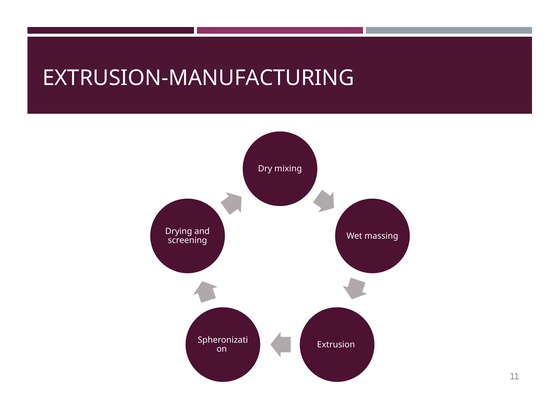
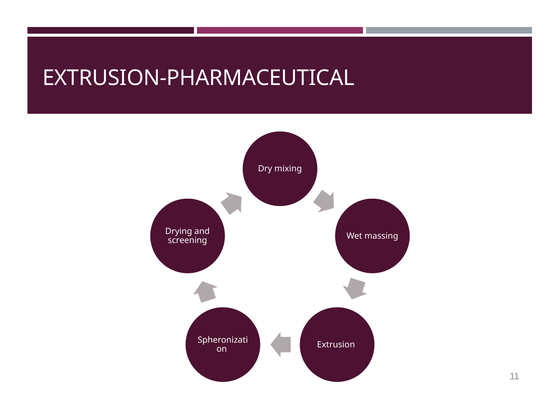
EXTRUSION-MANUFACTURING: EXTRUSION-MANUFACTURING -> EXTRUSION-PHARMACEUTICAL (199, 78)
